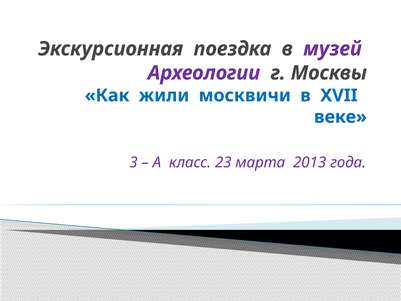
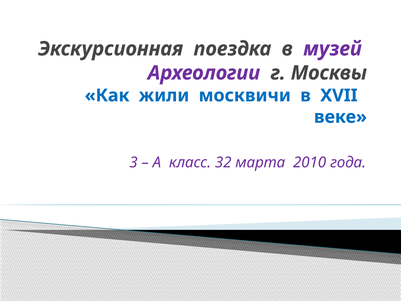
23: 23 -> 32 (223, 162)
2013: 2013 -> 2010 (310, 162)
